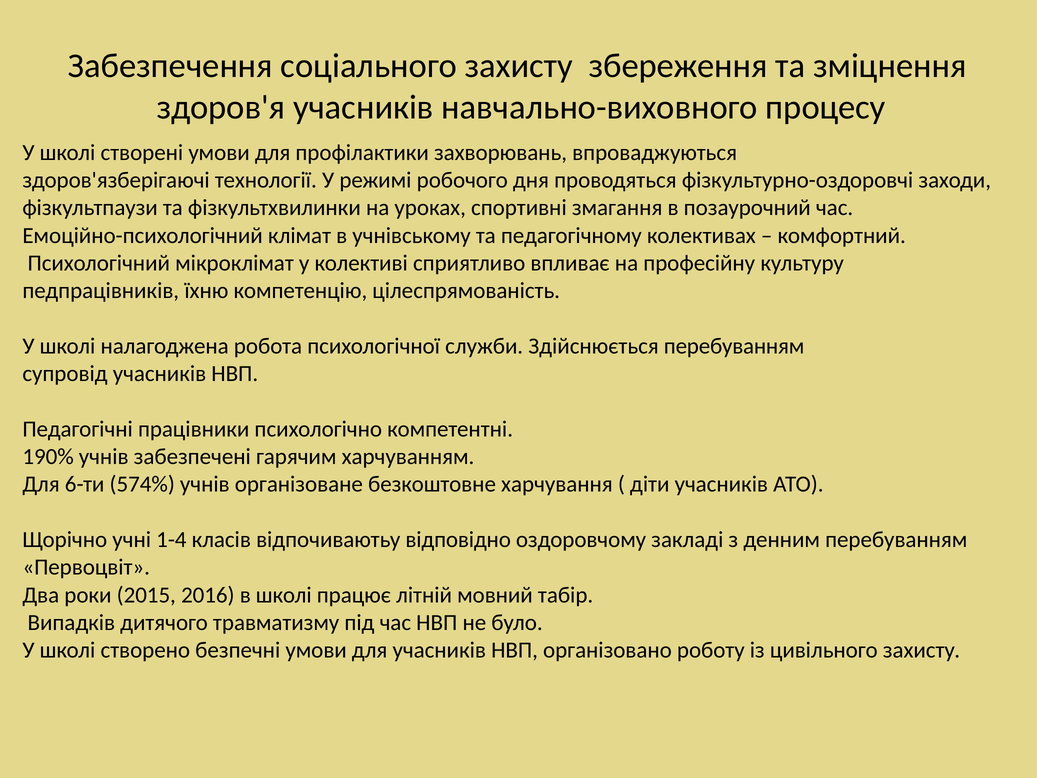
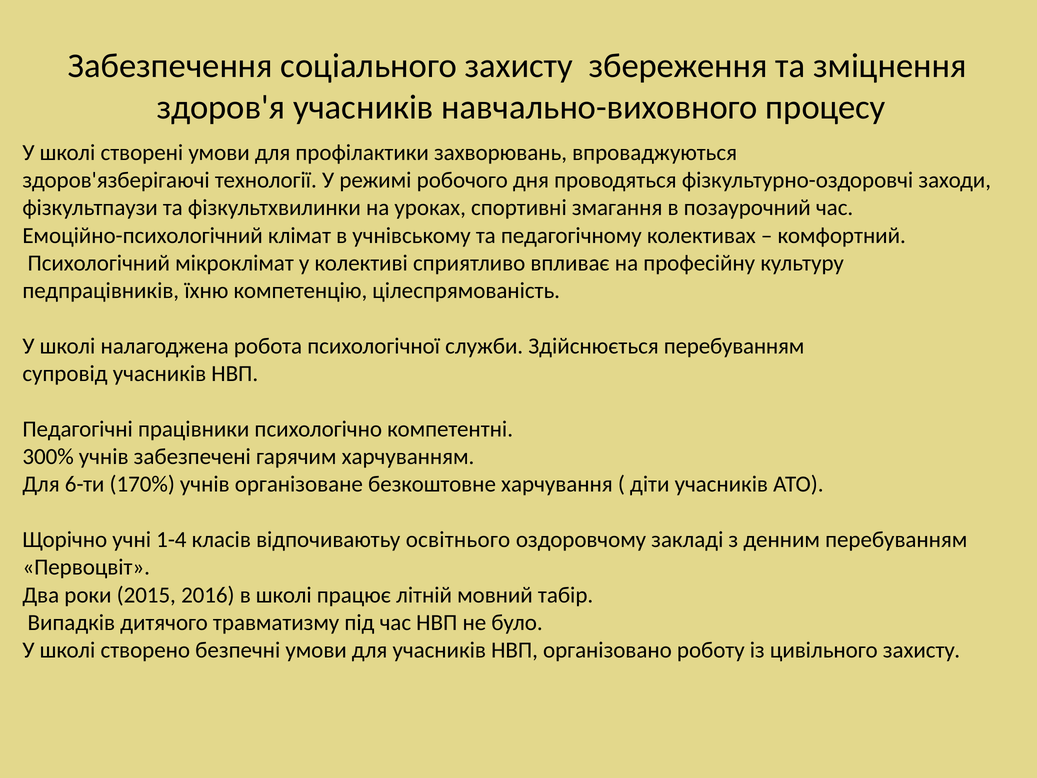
190%: 190% -> 300% (48, 457)
574%: 574% -> 170% (142, 484)
відповідно: відповідно -> освітнього (458, 539)
